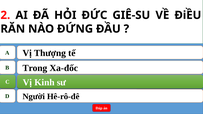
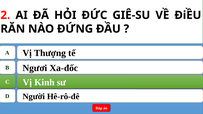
Trong: Trong -> Ngươi (35, 68)
